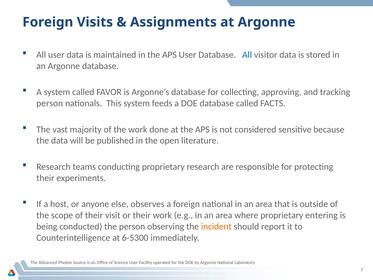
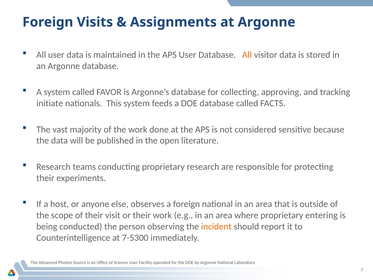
All colour: blue -> orange (247, 55)
person: person -> initiate (50, 103)
6-5300: 6-5300 -> 7-5300 (135, 238)
